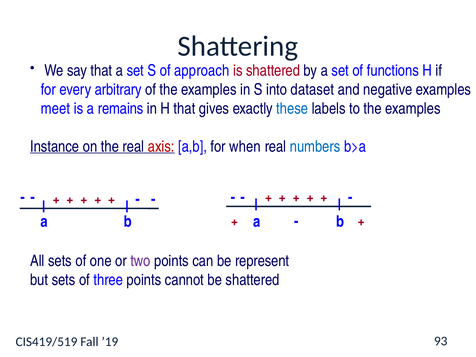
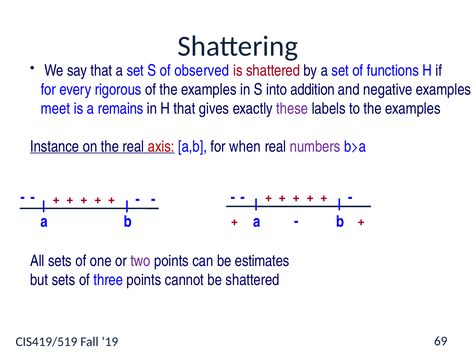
approach: approach -> observed (202, 70)
arbitrary: arbitrary -> rigorous (118, 90)
dataset: dataset -> addition (313, 90)
these colour: blue -> purple (292, 109)
numbers colour: blue -> purple (315, 147)
represent: represent -> estimates (262, 261)
93: 93 -> 69 (441, 341)
